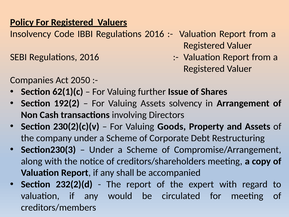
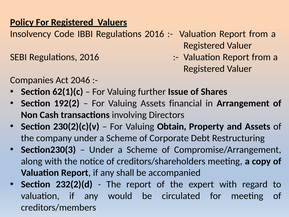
2050: 2050 -> 2046 (80, 80)
solvency: solvency -> financial (185, 103)
Goods: Goods -> Obtain (172, 126)
